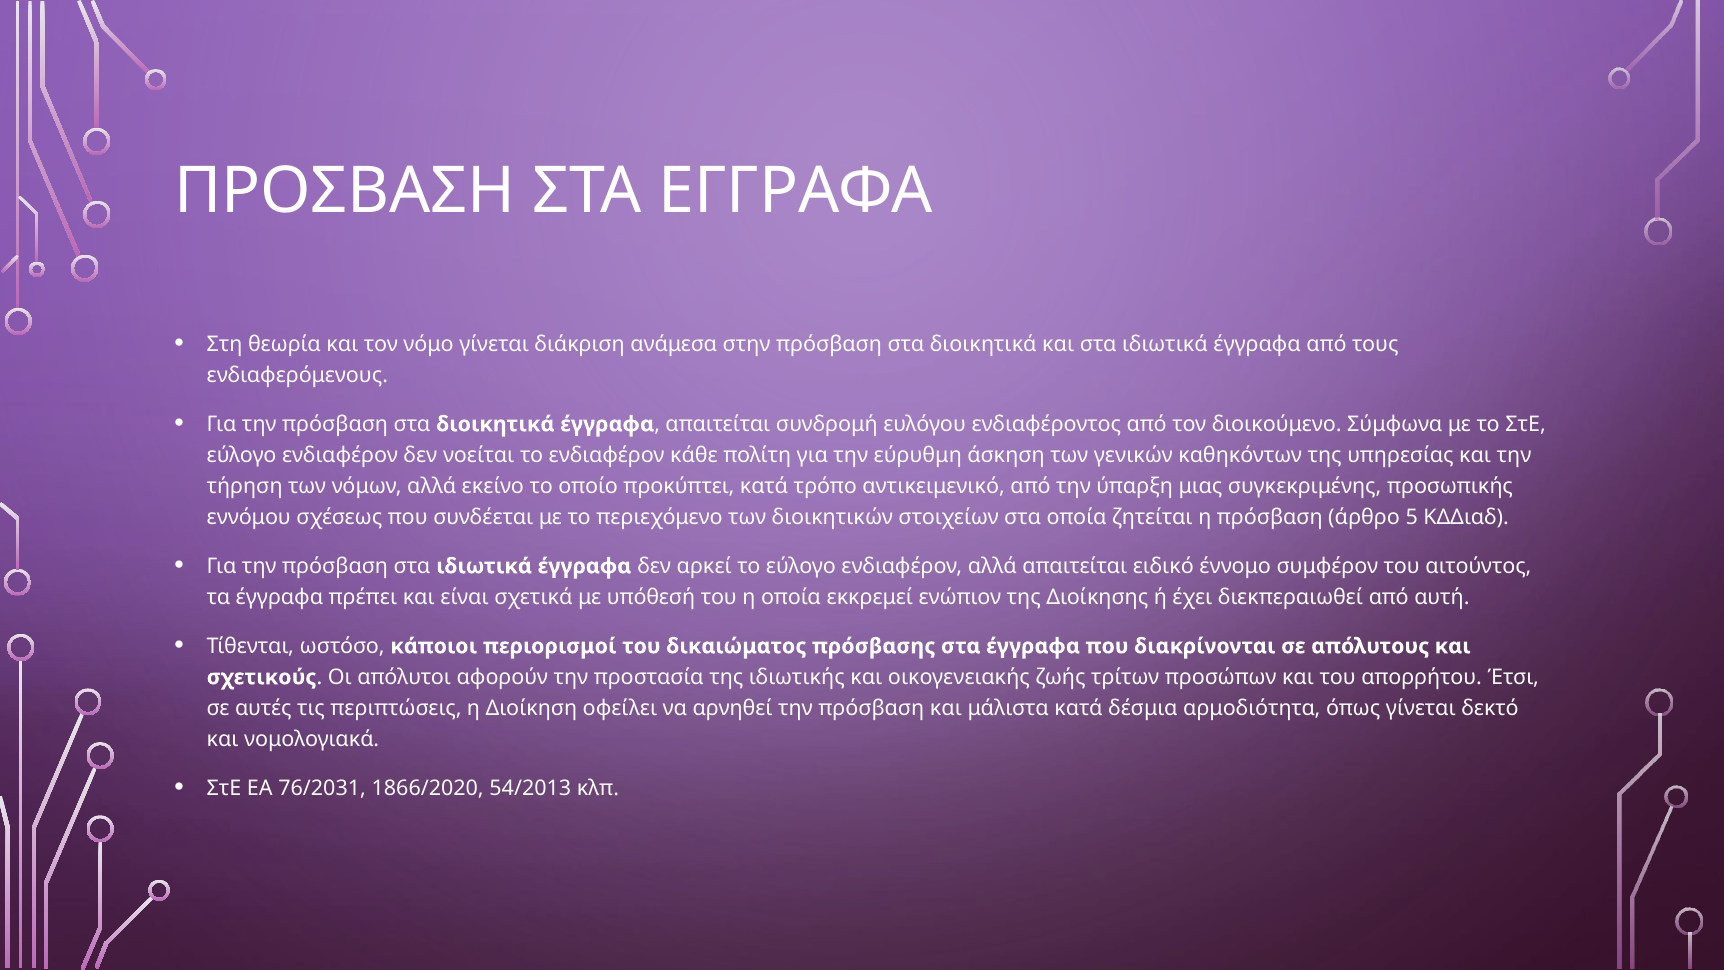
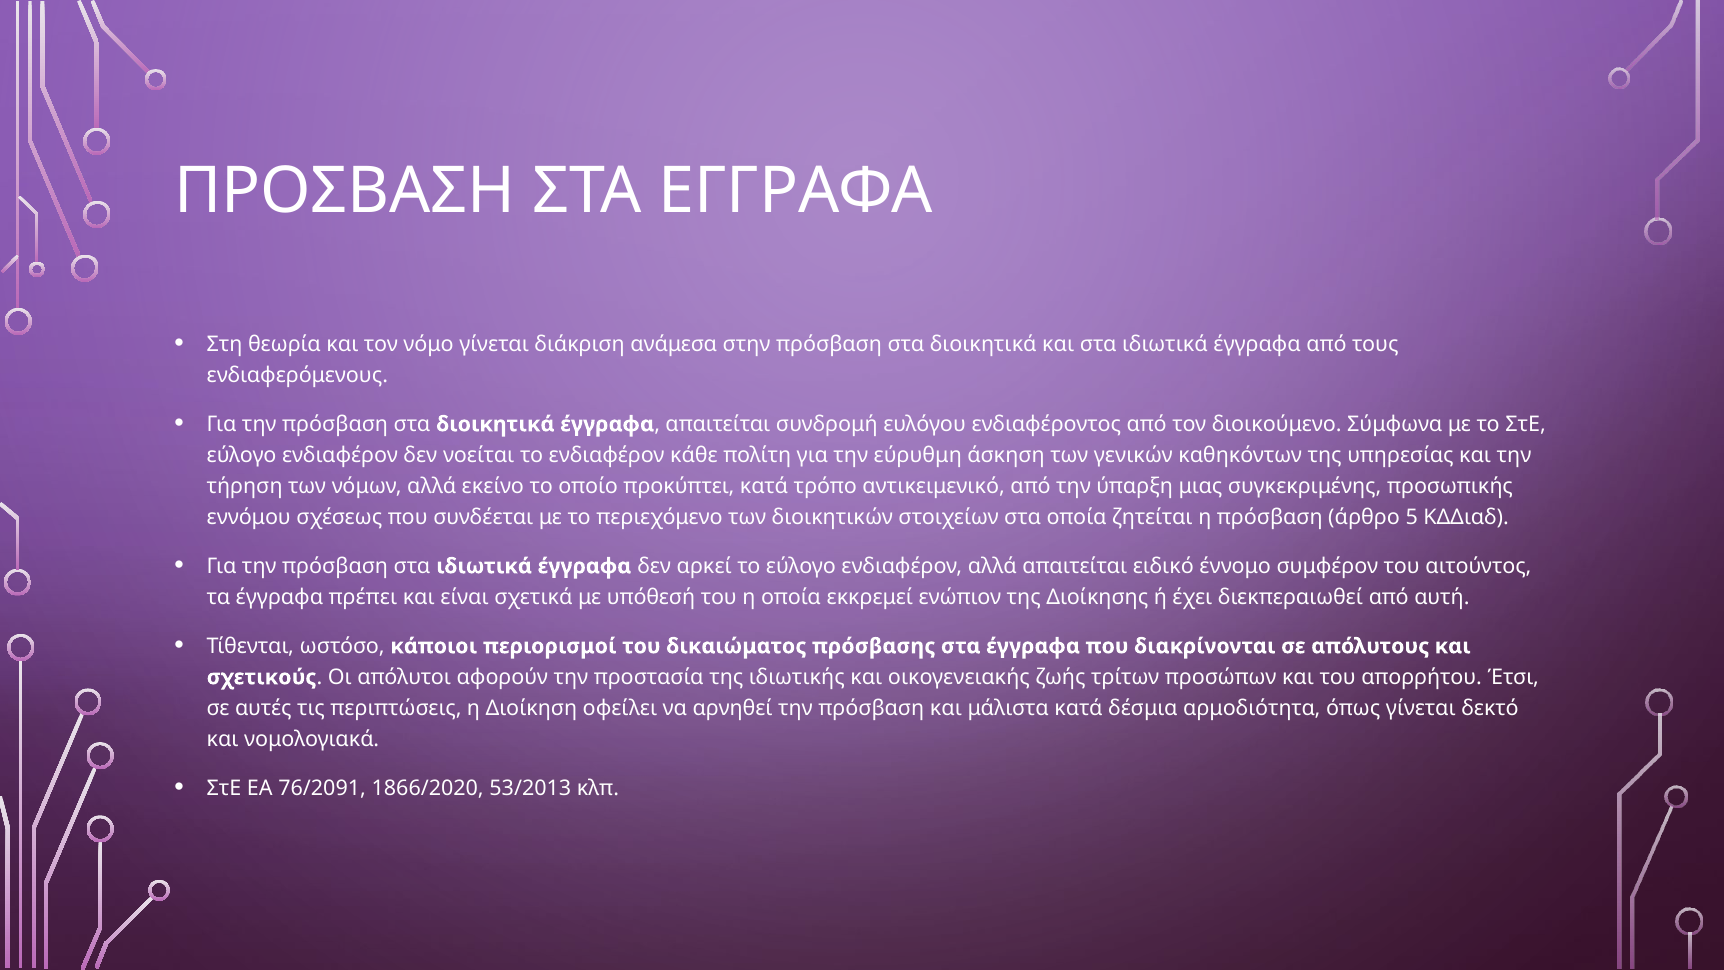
76/2031: 76/2031 -> 76/2091 (322, 788)
54/2013: 54/2013 -> 53/2013 (530, 788)
